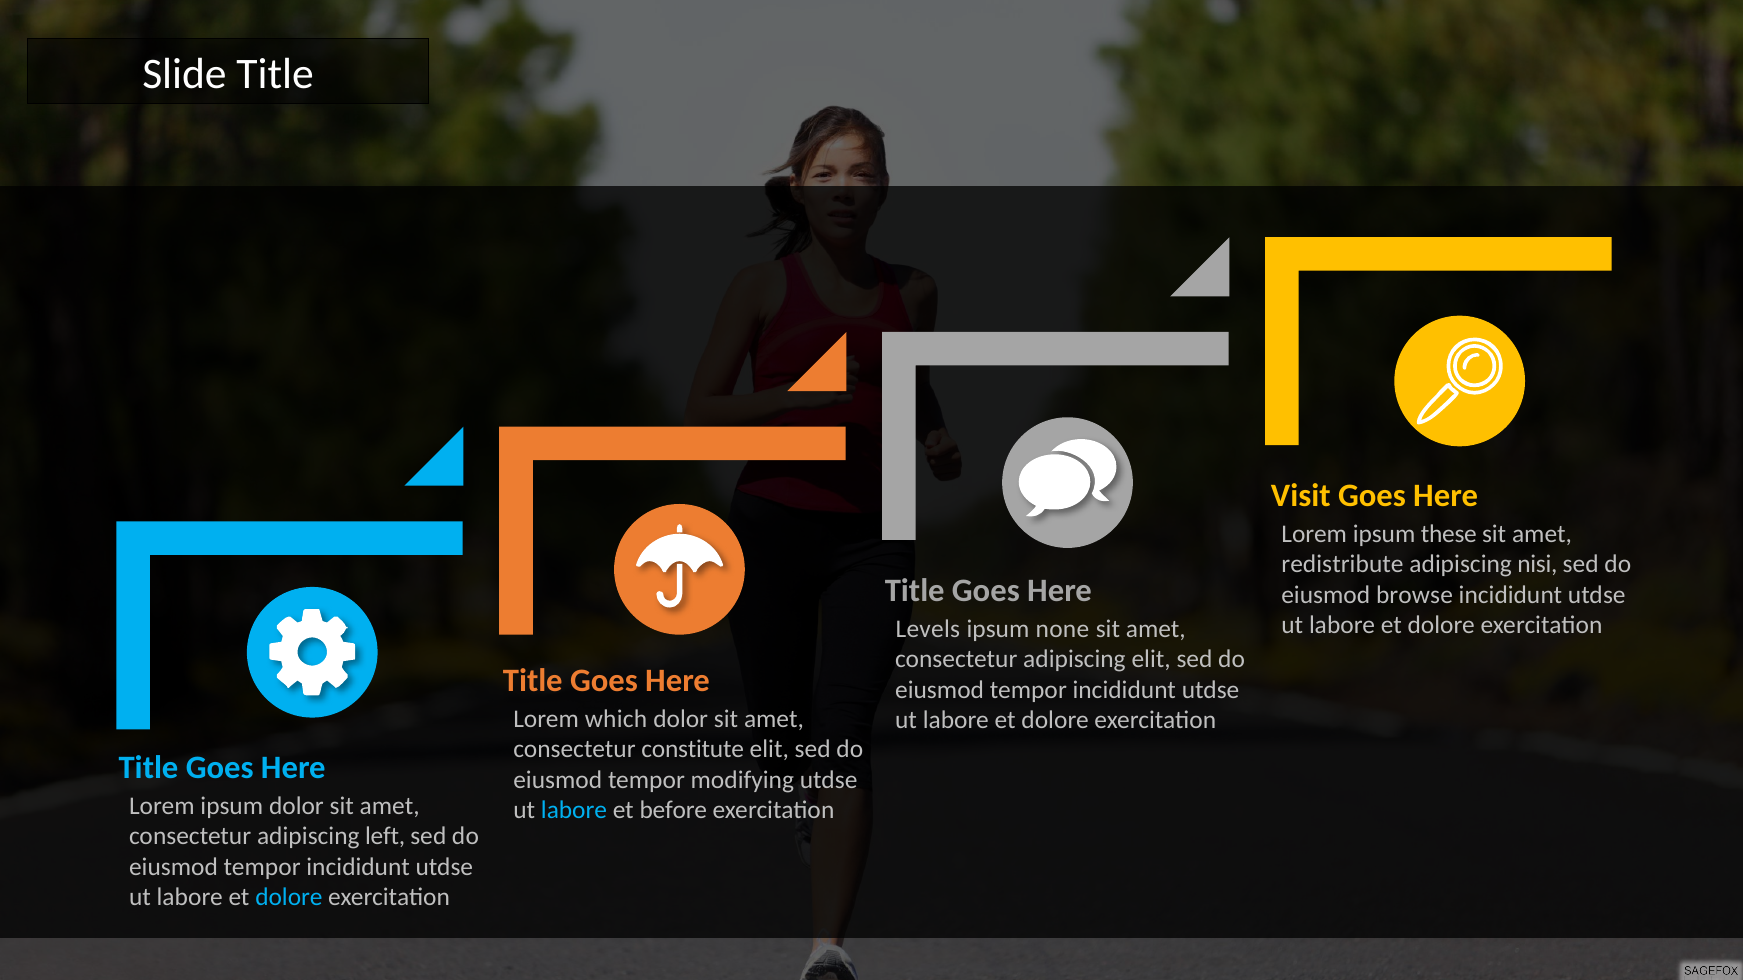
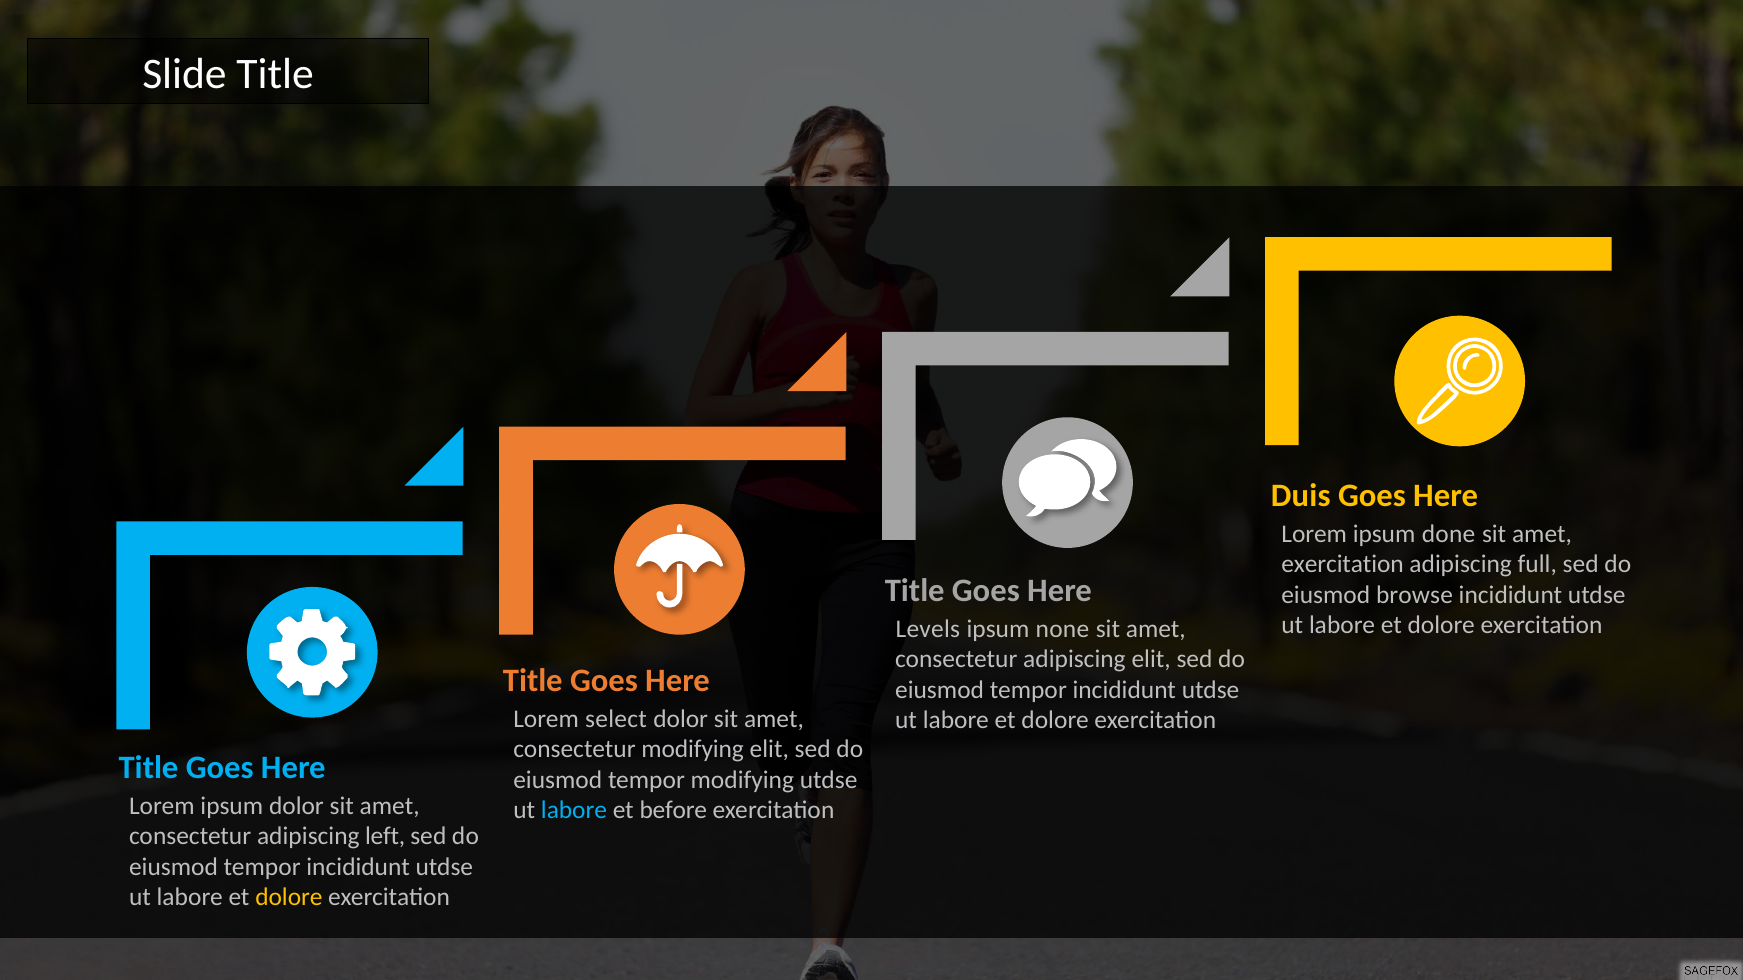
Visit: Visit -> Duis (1301, 496)
these: these -> done (1449, 534)
redistribute: redistribute -> exercitation (1343, 565)
nisi: nisi -> full (1537, 565)
which: which -> select (616, 719)
consectetur constitute: constitute -> modifying (693, 750)
dolore colour: light blue -> yellow (289, 898)
